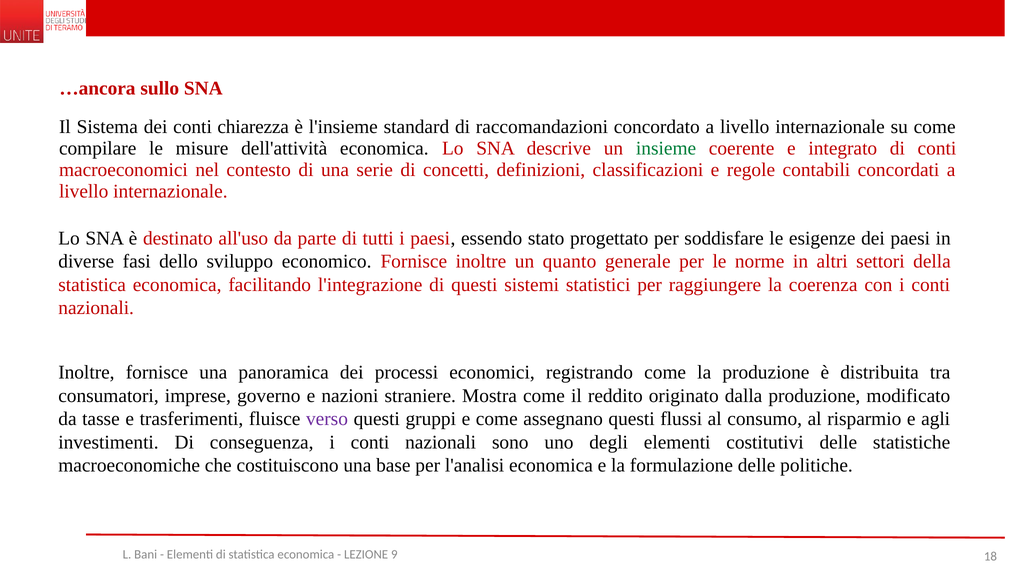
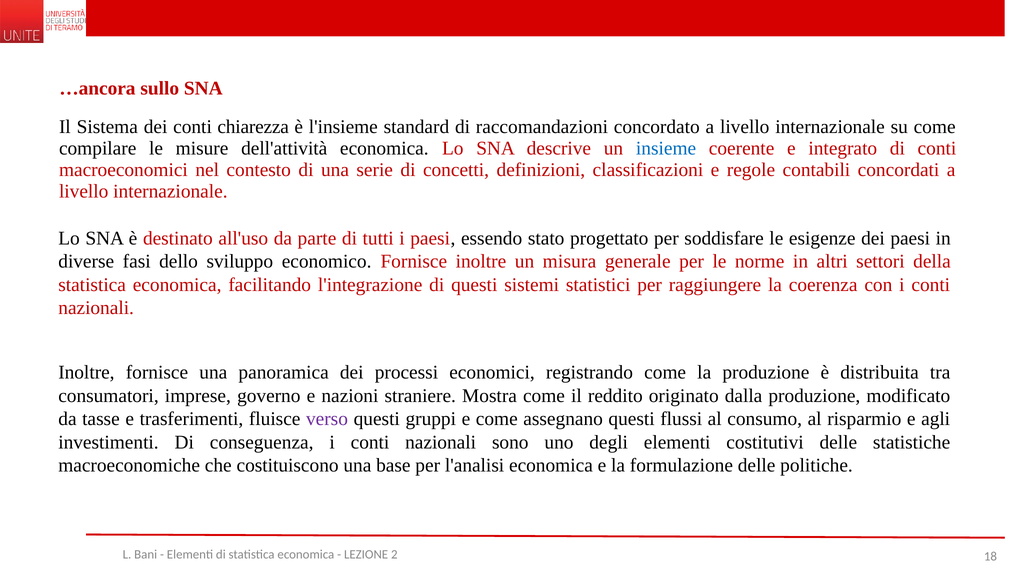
insieme colour: green -> blue (666, 148)
quanto: quanto -> misura (570, 262)
9: 9 -> 2 (394, 555)
